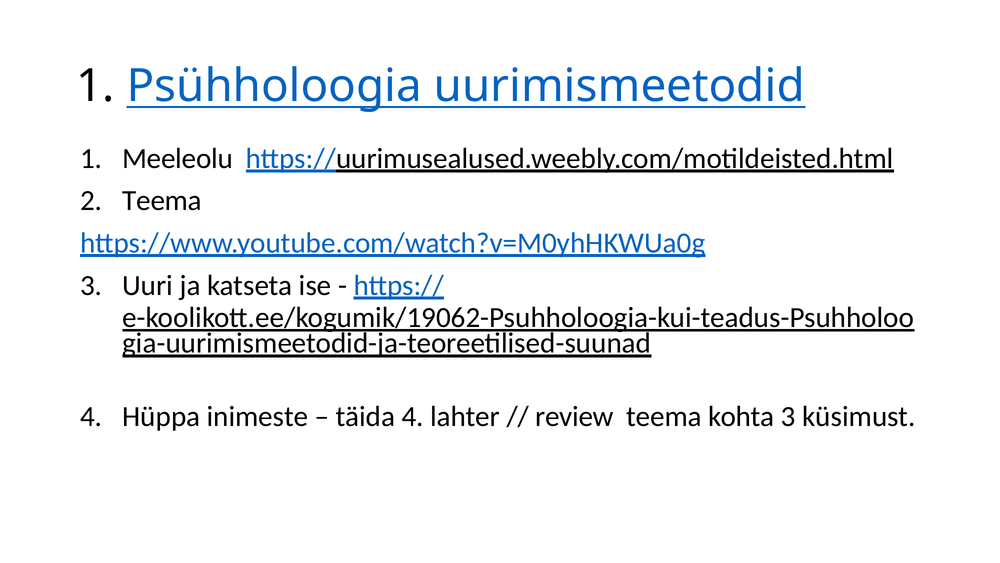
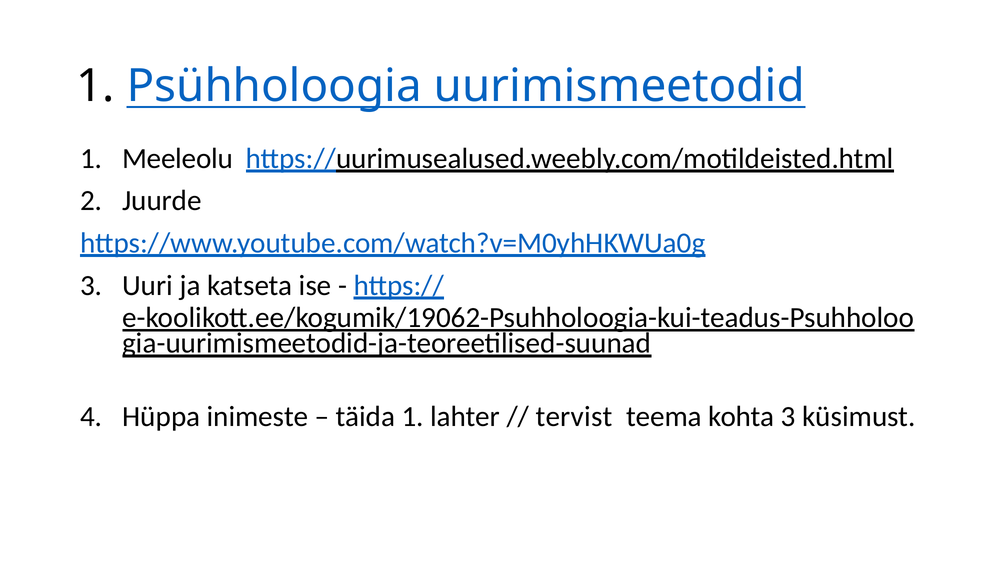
2 Teema: Teema -> Juurde (162, 200)
täida 4: 4 -> 1 (413, 416)
review: review -> tervist (574, 416)
